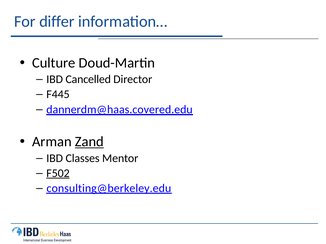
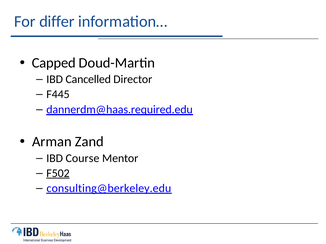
Culture: Culture -> Capped (54, 63)
dannerdm@haas.covered.edu: dannerdm@haas.covered.edu -> dannerdm@haas.required.edu (120, 110)
Zand underline: present -> none (89, 142)
Classes: Classes -> Course (82, 158)
